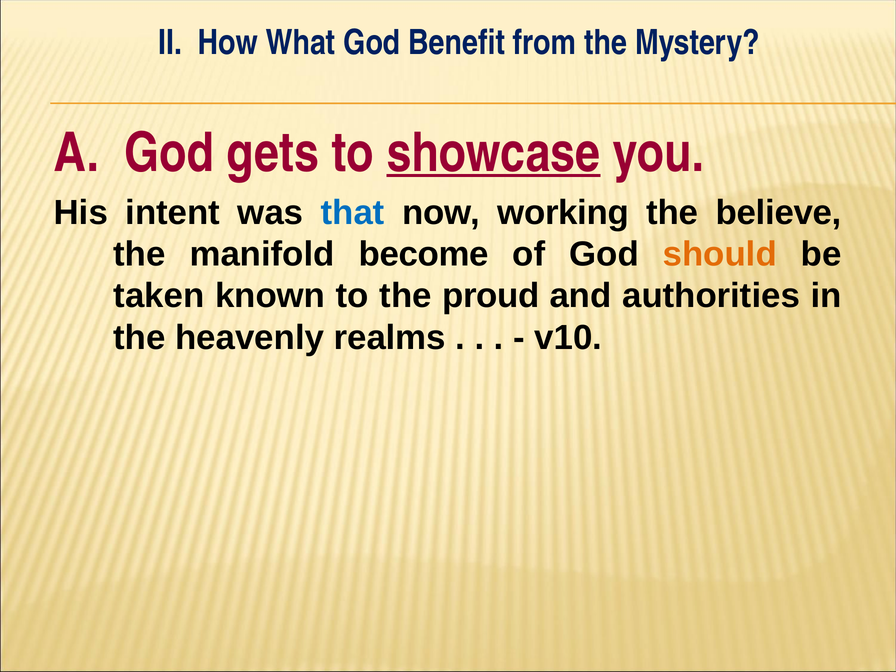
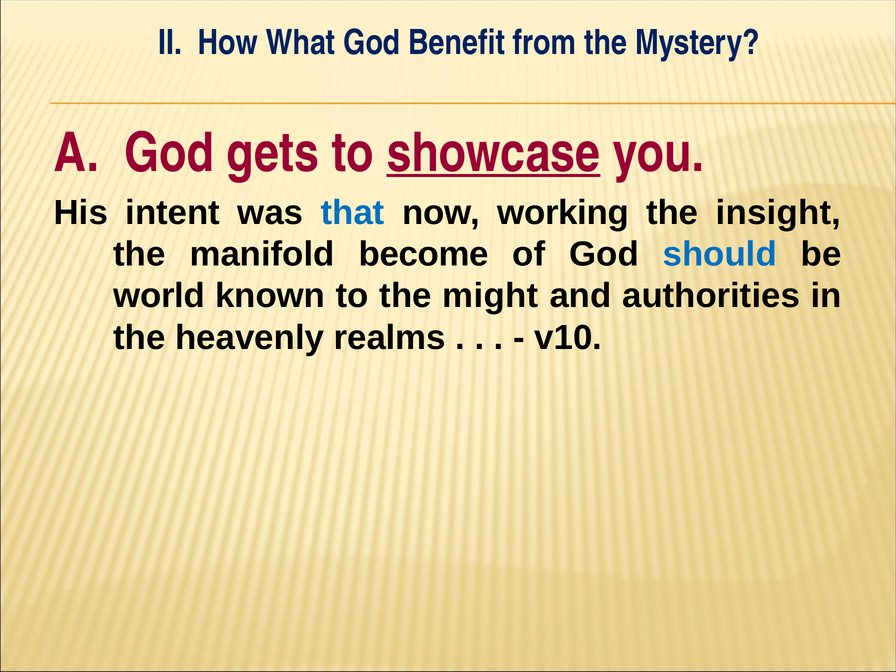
believe: believe -> insight (778, 213)
should colour: orange -> blue (720, 254)
taken: taken -> world (159, 296)
proud: proud -> might (490, 296)
